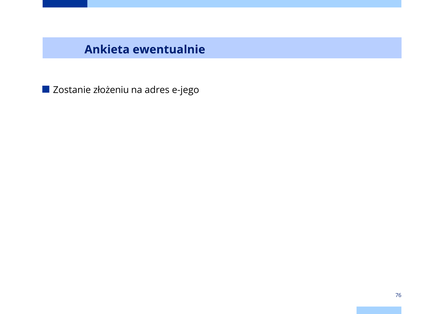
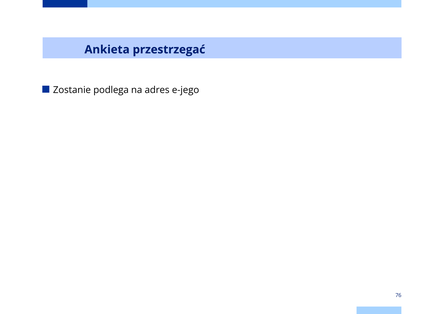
ewentualnie: ewentualnie -> przestrzegać (169, 50)
złożeniu: złożeniu -> podlega (111, 90)
